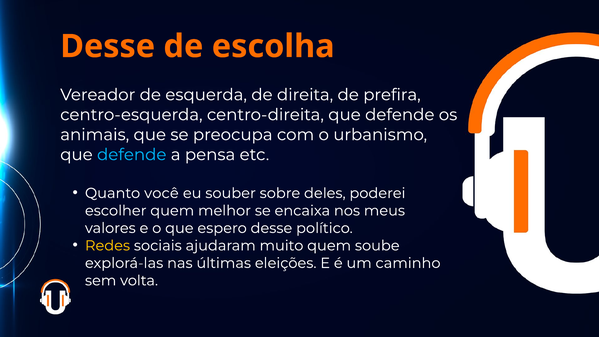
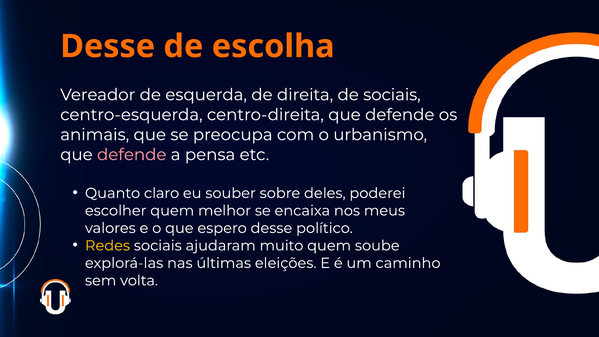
de prefira: prefira -> sociais (392, 95)
defende colour: light blue -> pink (132, 155)
você: você -> claro (162, 193)
